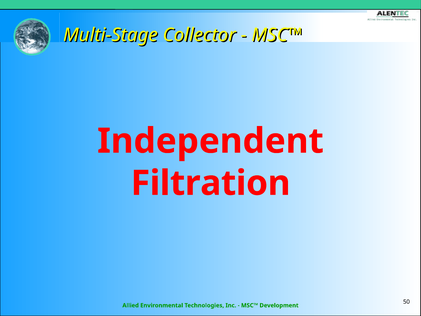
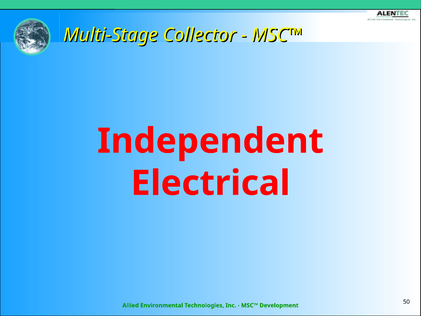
Filtration: Filtration -> Electrical (210, 183)
